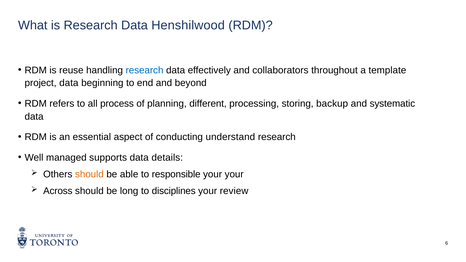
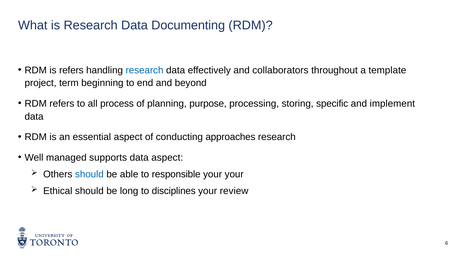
Henshilwood: Henshilwood -> Documenting (188, 25)
is reuse: reuse -> refers (71, 70)
project data: data -> term (69, 83)
different: different -> purpose (208, 104)
backup: backup -> specific (332, 104)
systematic: systematic -> implement (392, 104)
understand: understand -> approaches (230, 137)
data details: details -> aspect (167, 158)
should colour: orange -> blue (89, 174)
Across: Across -> Ethical (58, 191)
